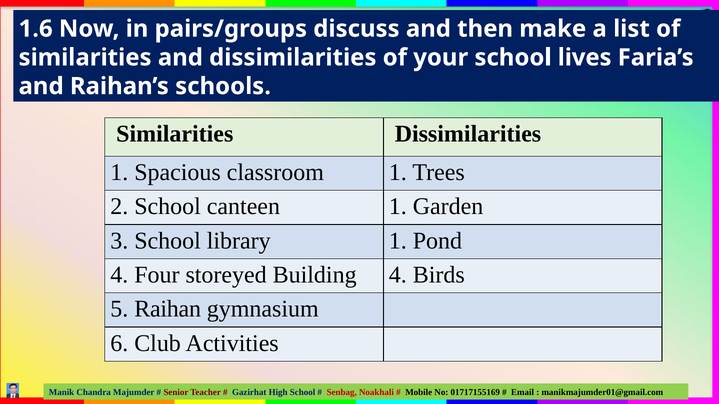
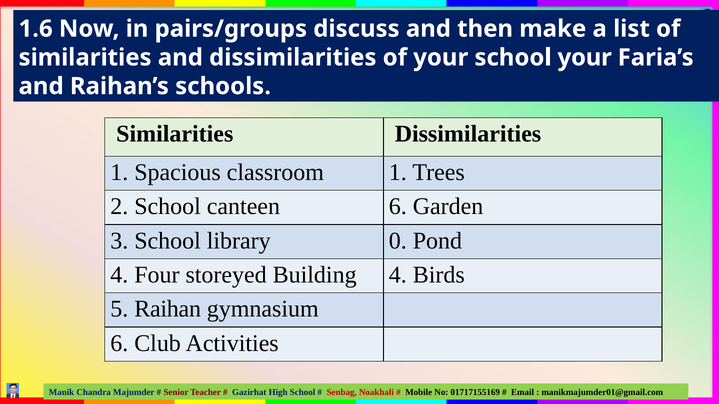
school lives: lives -> your (585, 58)
canteen 1: 1 -> 6 (398, 207)
library 1: 1 -> 0 (398, 241)
